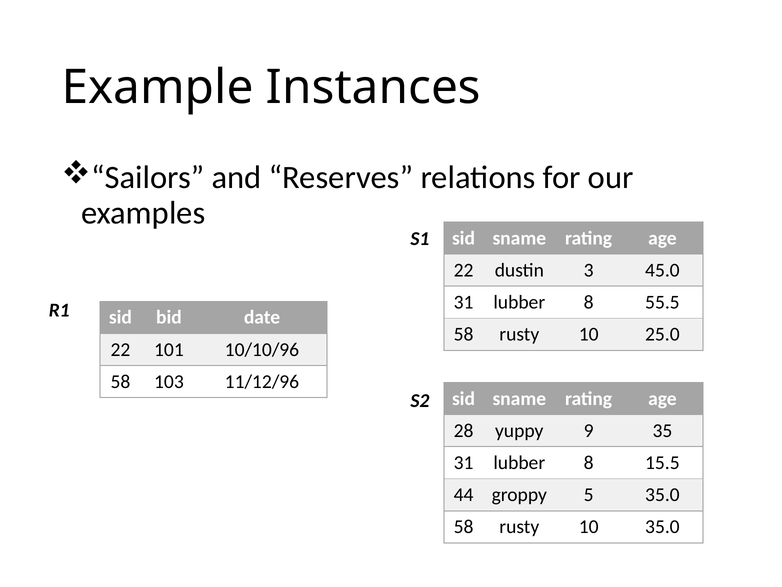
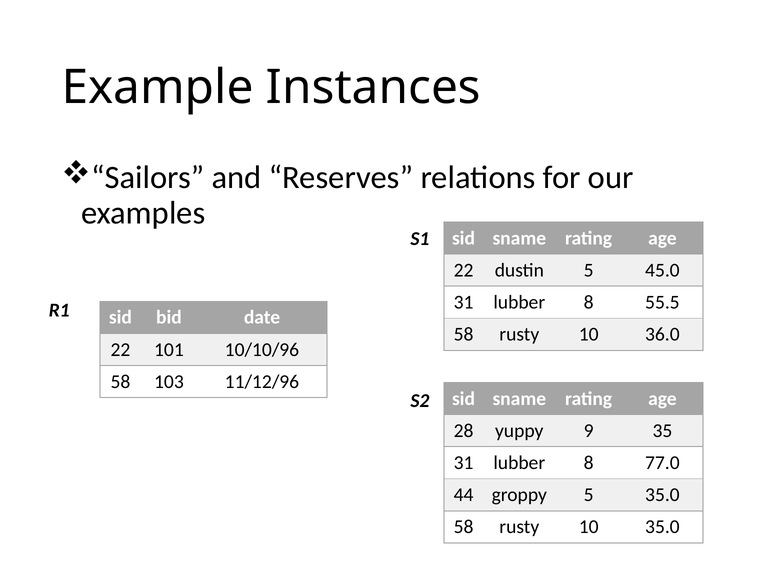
dustin 3: 3 -> 5 (589, 270)
25.0: 25.0 -> 36.0 (662, 334)
15.5: 15.5 -> 77.0 (662, 462)
